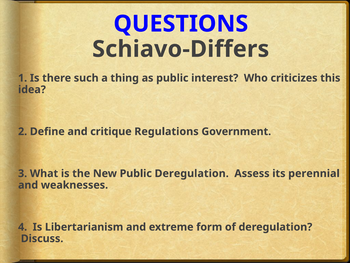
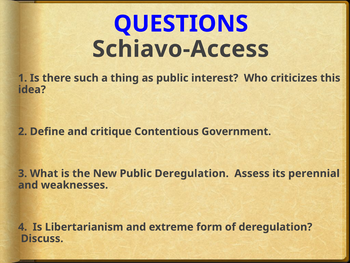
Schiavo-Differs: Schiavo-Differs -> Schiavo-Access (181, 49)
Regulations: Regulations -> Contentious (167, 131)
